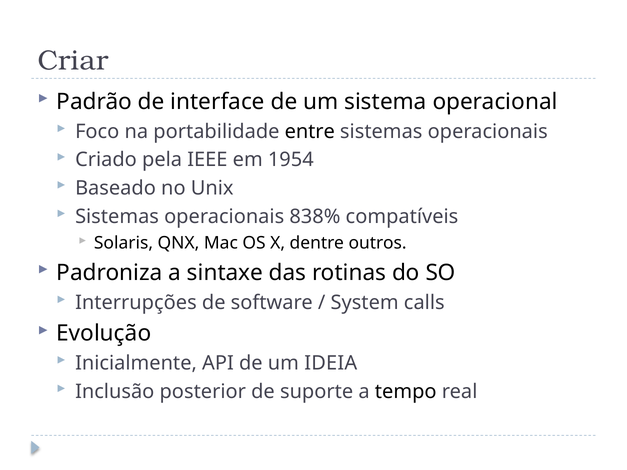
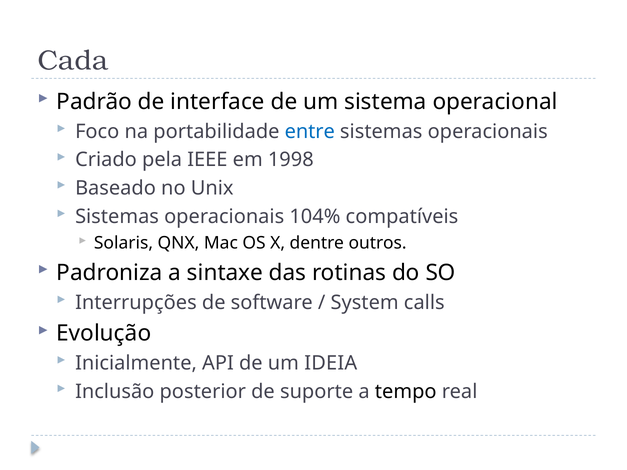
Criar: Criar -> Cada (73, 60)
entre colour: black -> blue (310, 132)
1954: 1954 -> 1998 (291, 160)
838%: 838% -> 104% (315, 217)
